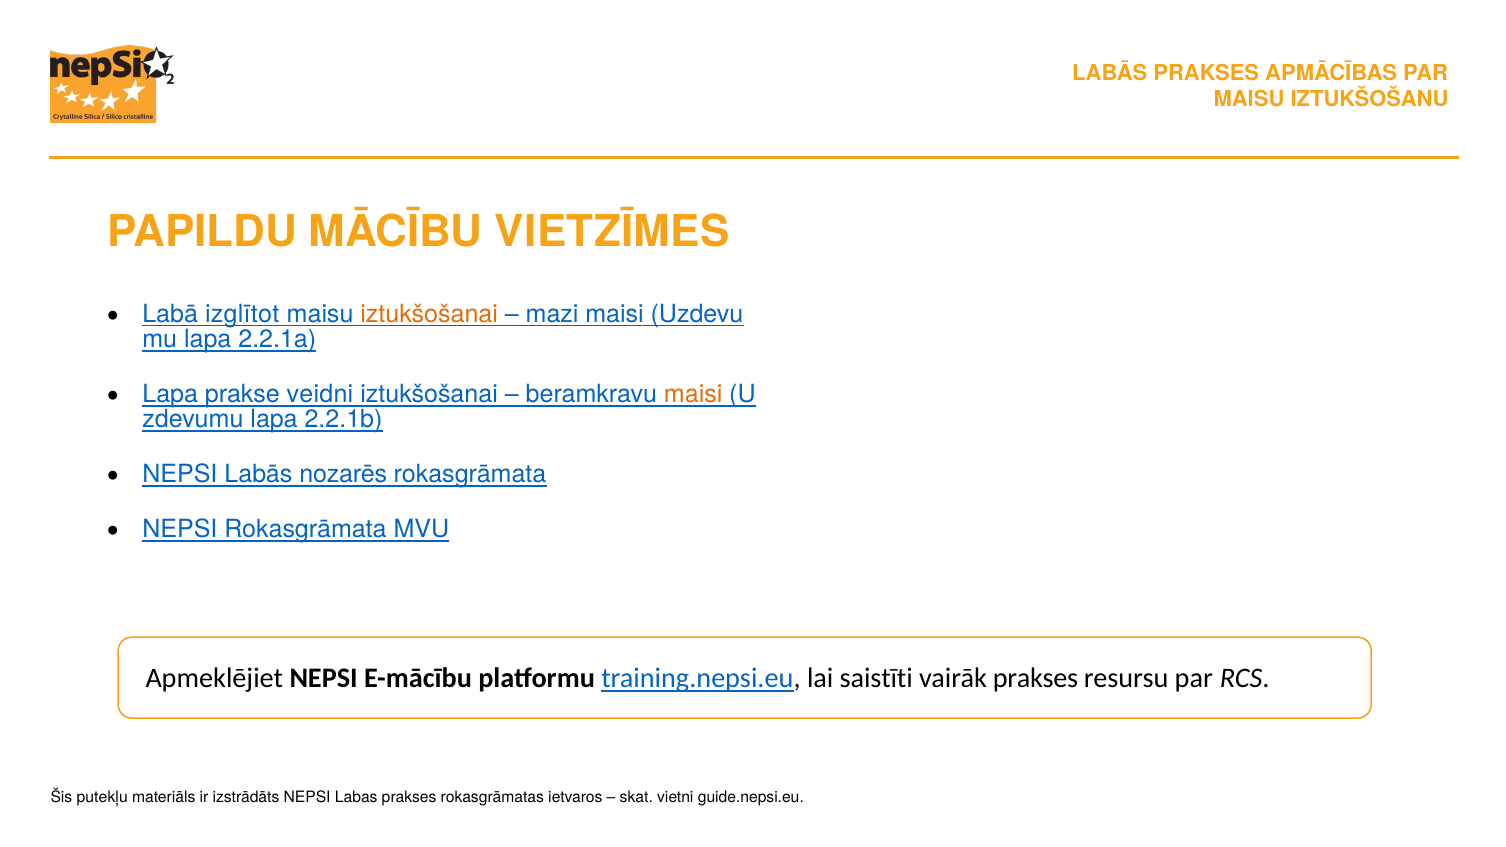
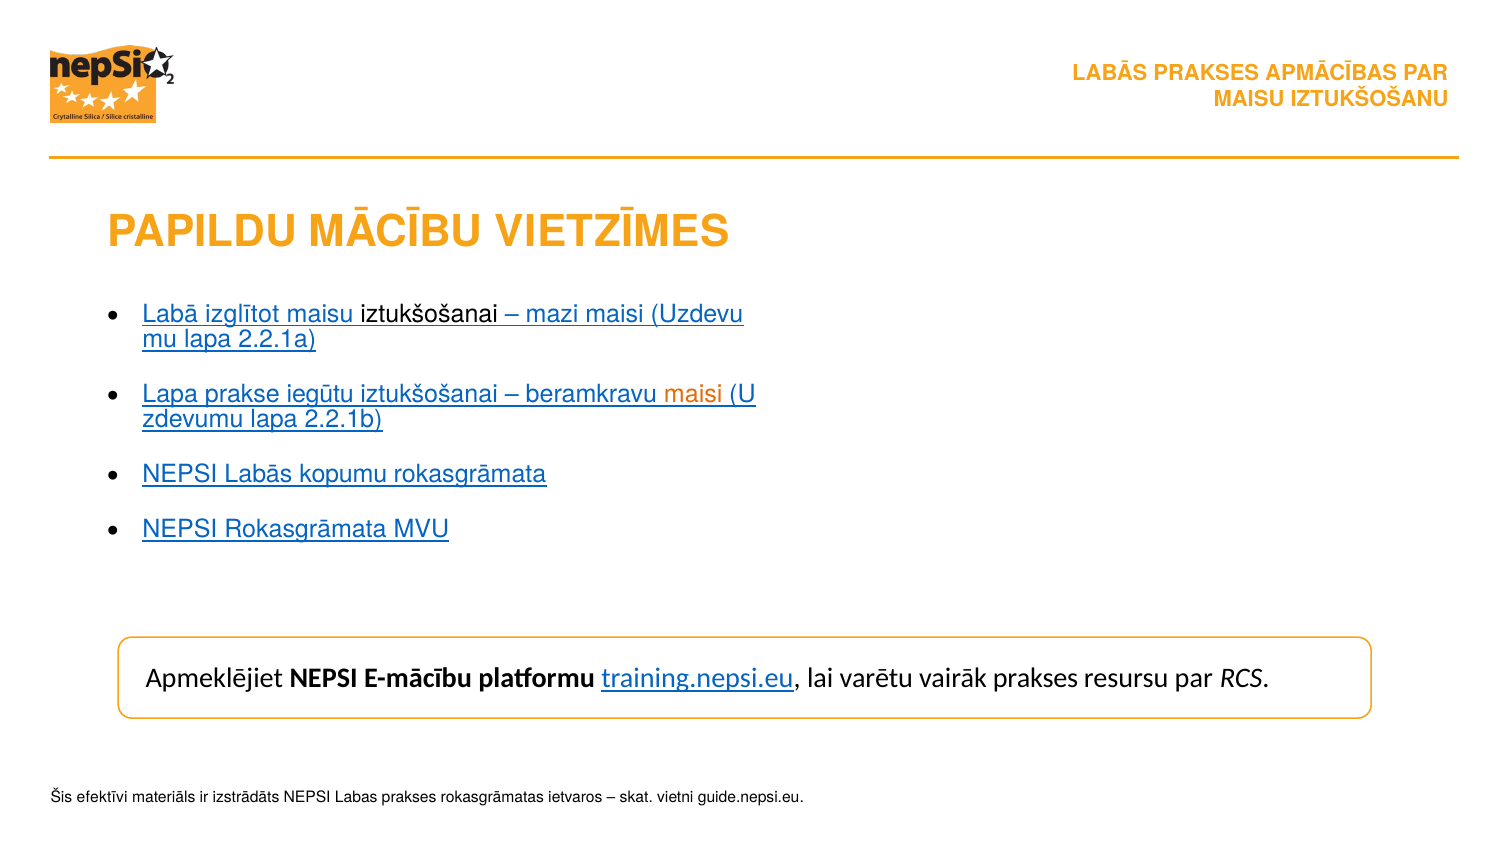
iztukšošanai colour: orange -> black (429, 314)
veidni: veidni -> iegūtu (320, 394)
nozarēs: nozarēs -> kopumu (343, 474)
saistīti: saistīti -> varētu (876, 679)
putekļu: putekļu -> efektīvi (102, 798)
